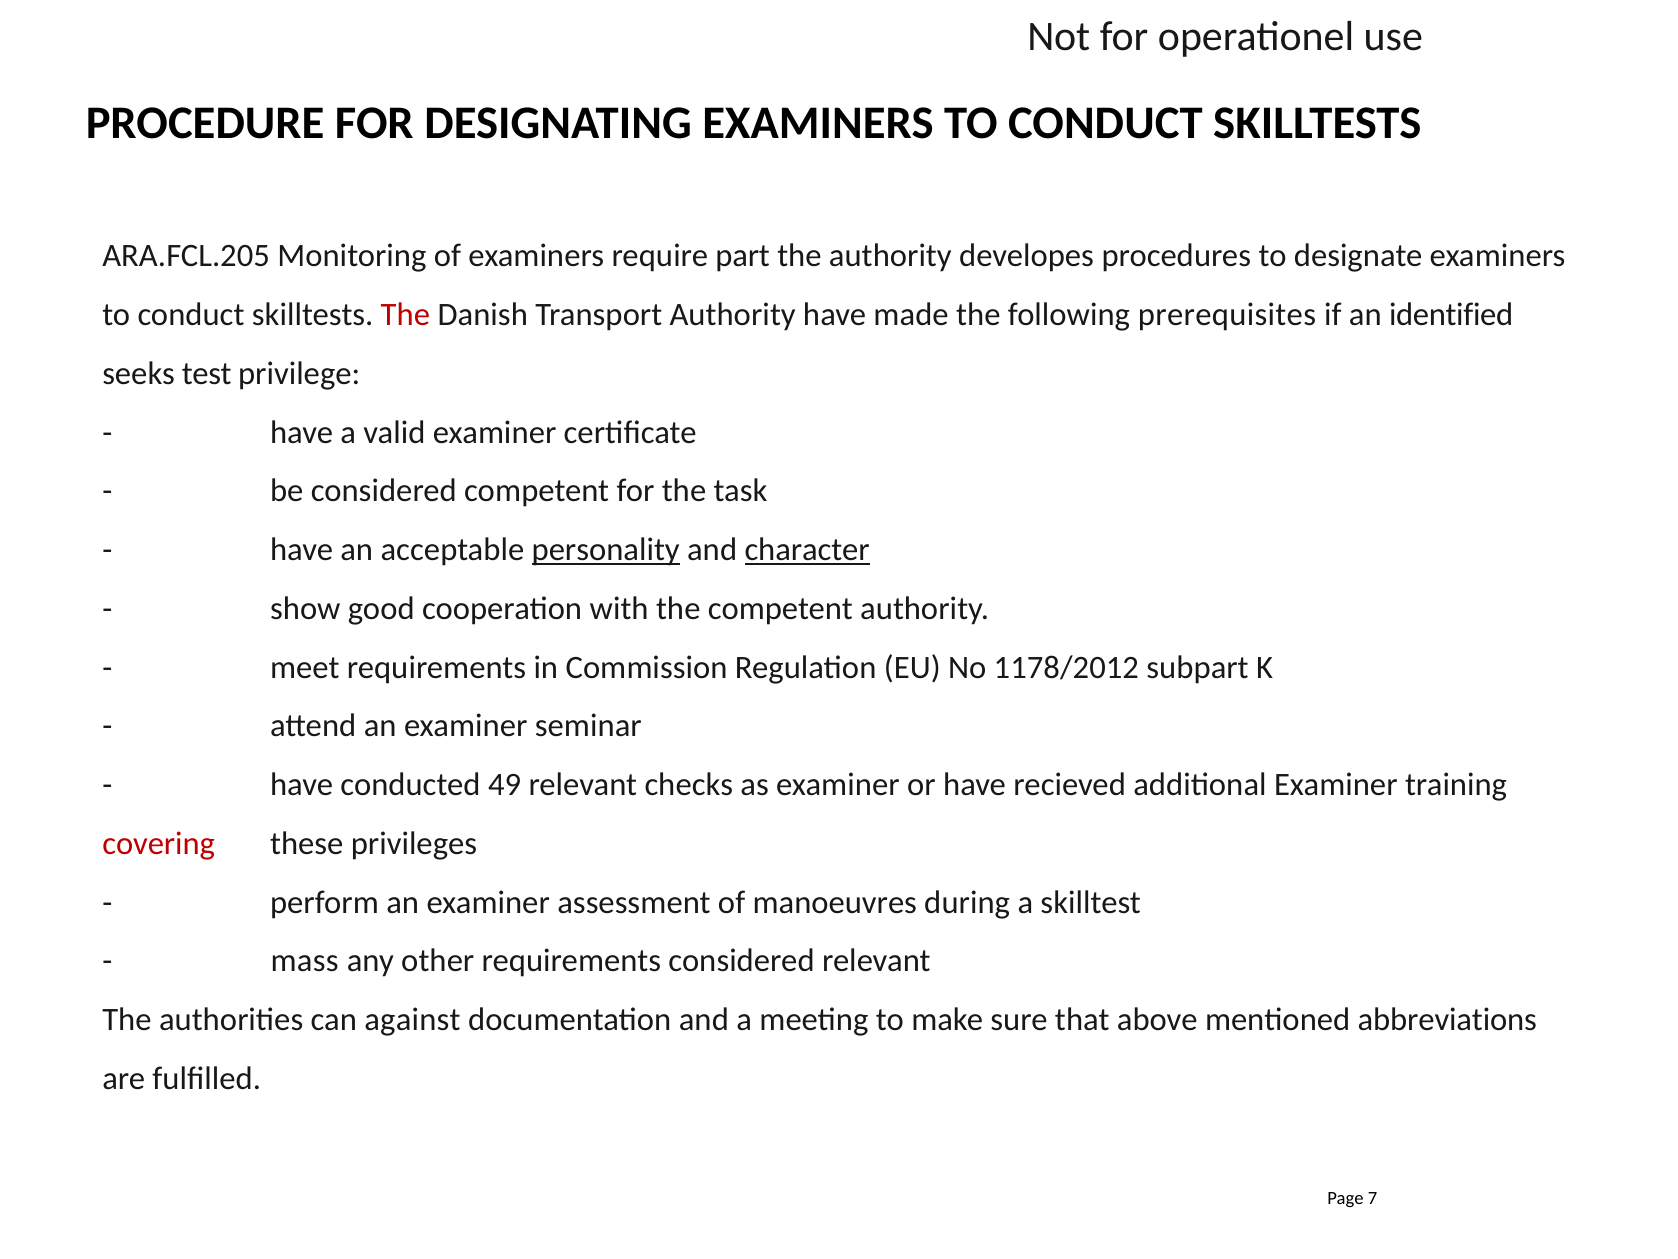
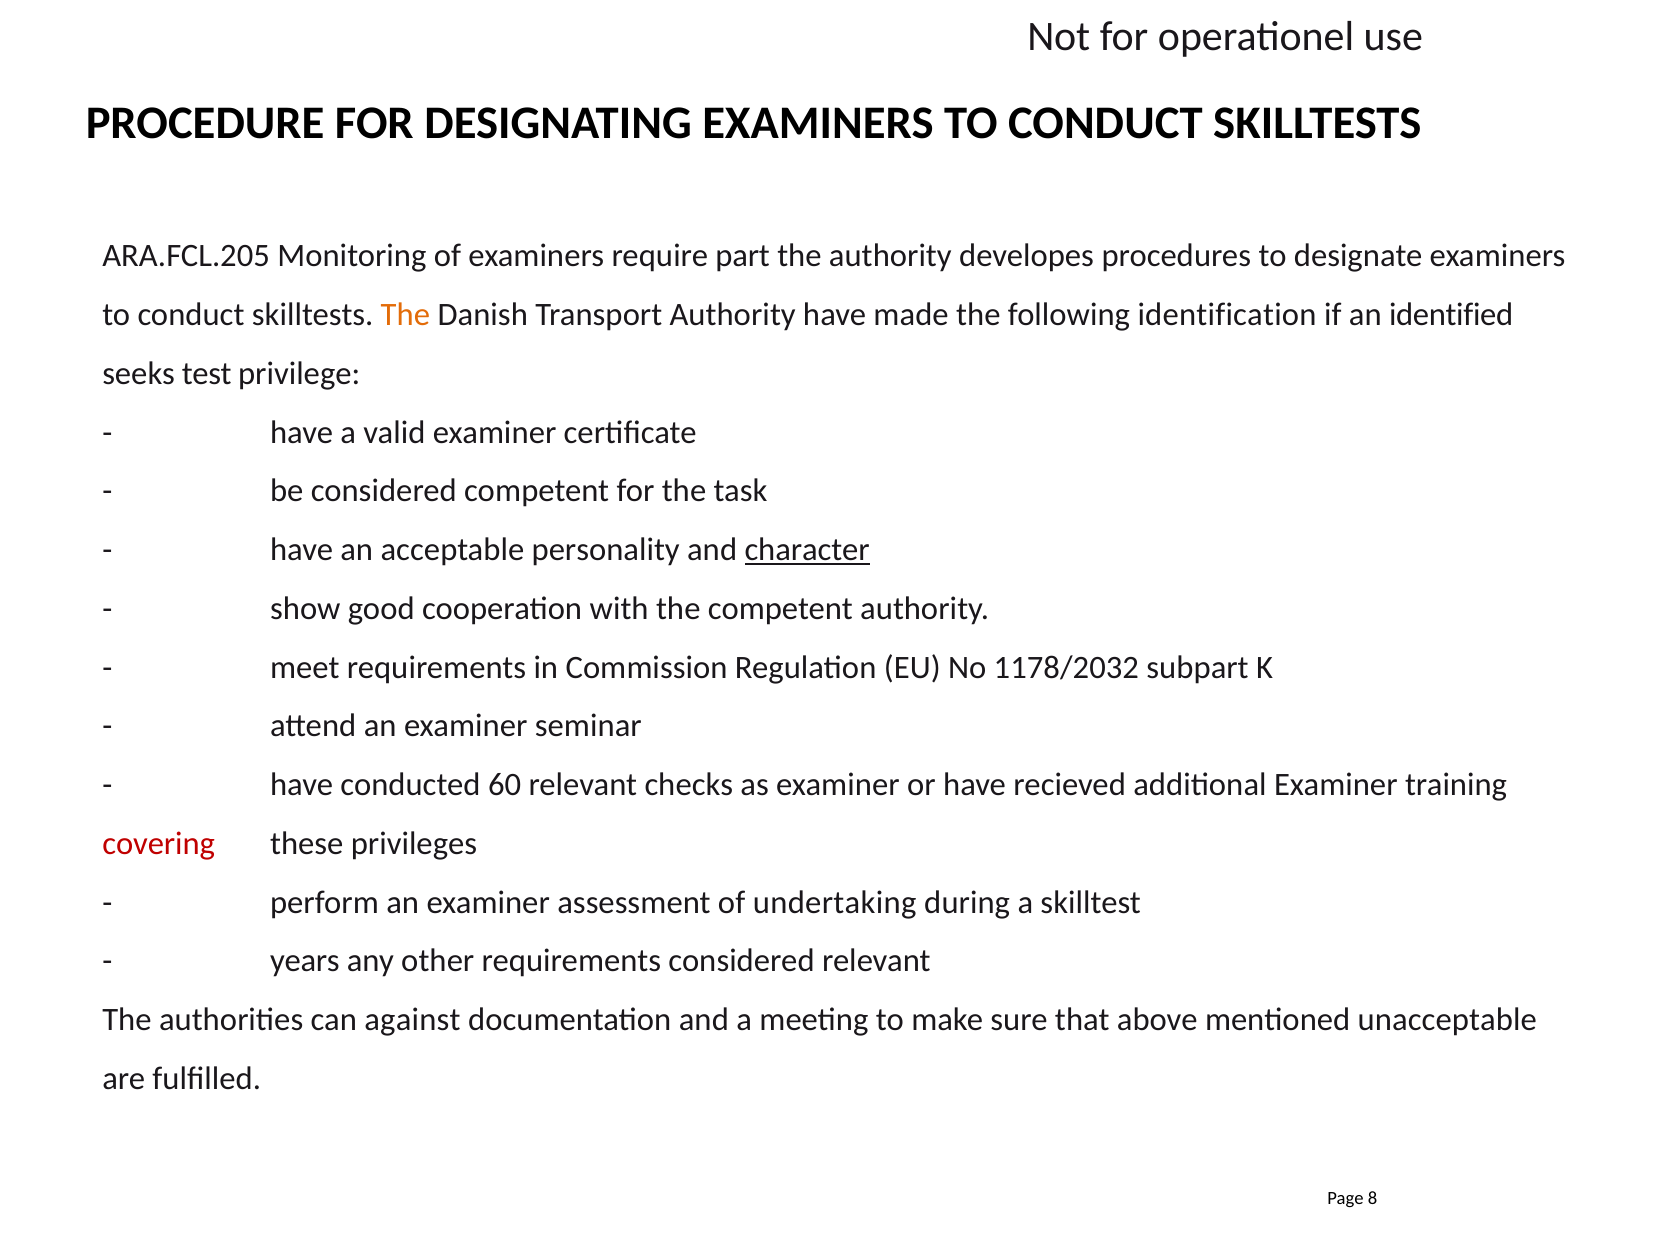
The colour: red -> orange (405, 315)
prerequisites: prerequisites -> identification (1227, 315)
personality underline: present -> none (606, 550)
1178/2012: 1178/2012 -> 1178/2032 (1066, 667)
49: 49 -> 60 (505, 785)
manoeuvres: manoeuvres -> undertaking (835, 902)
mass: mass -> years (305, 961)
abbreviations: abbreviations -> unacceptable (1447, 1020)
7: 7 -> 8 (1372, 1198)
